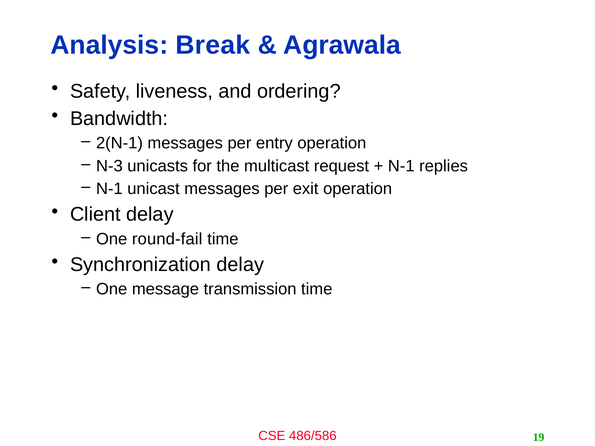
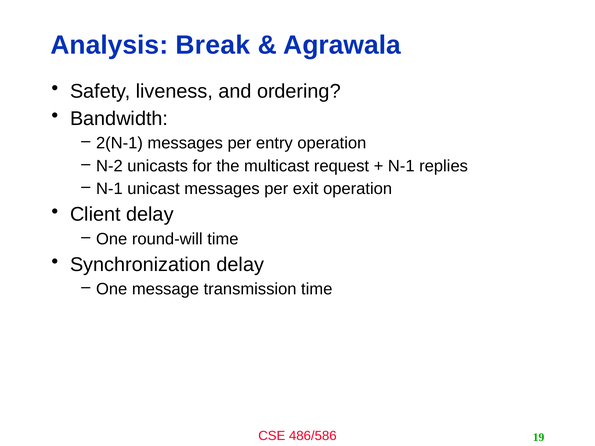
N-3: N-3 -> N-2 (109, 166)
round-fail: round-fail -> round-will (167, 239)
